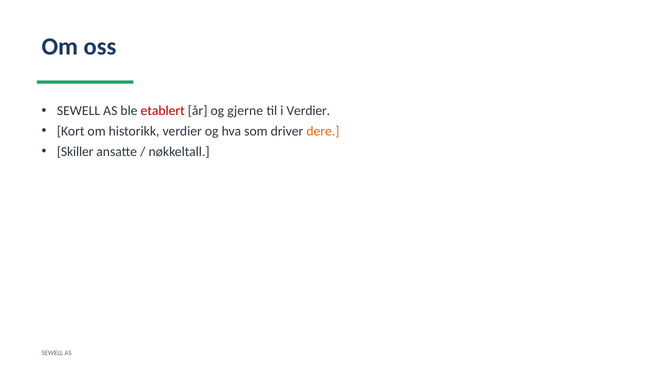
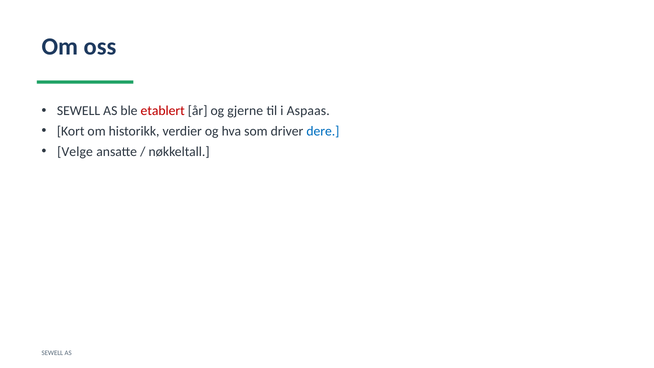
i Verdier: Verdier -> Aspaas (308, 111)
dere colour: orange -> blue (323, 131)
Skiller: Skiller -> Velge (75, 152)
